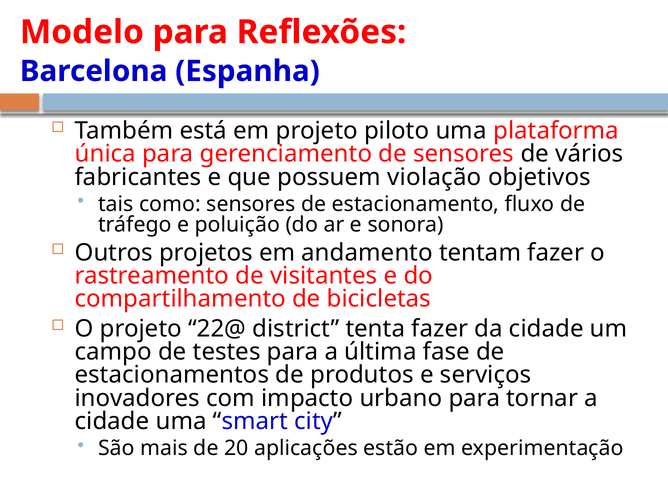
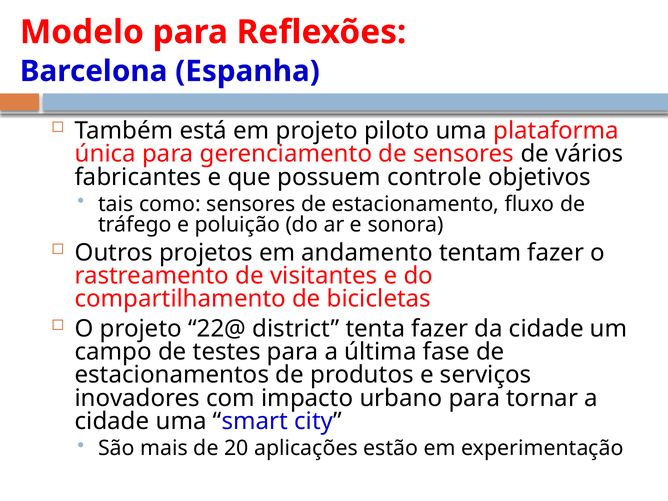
violação: violação -> controle (435, 177)
